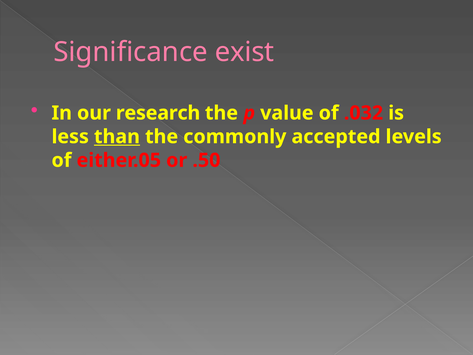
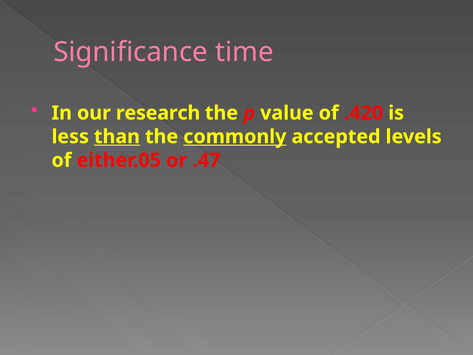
exist: exist -> time (244, 52)
.032: .032 -> .420 (363, 113)
commonly underline: none -> present (235, 137)
.50: .50 -> .47 (206, 160)
